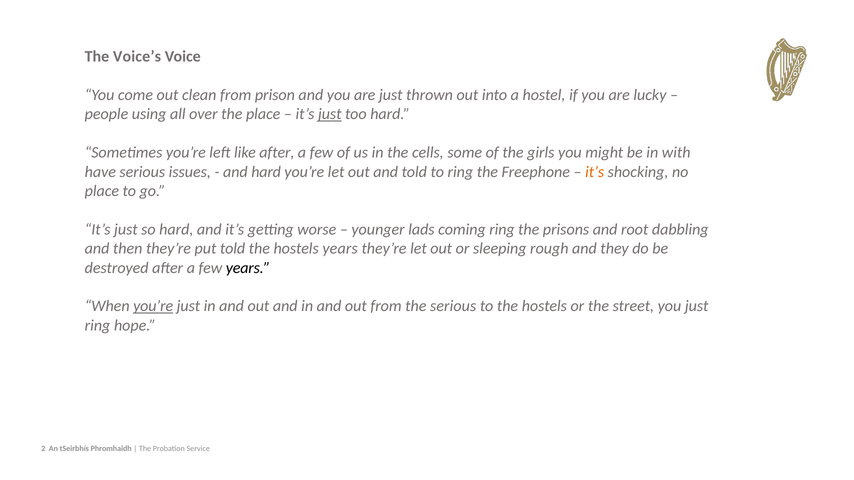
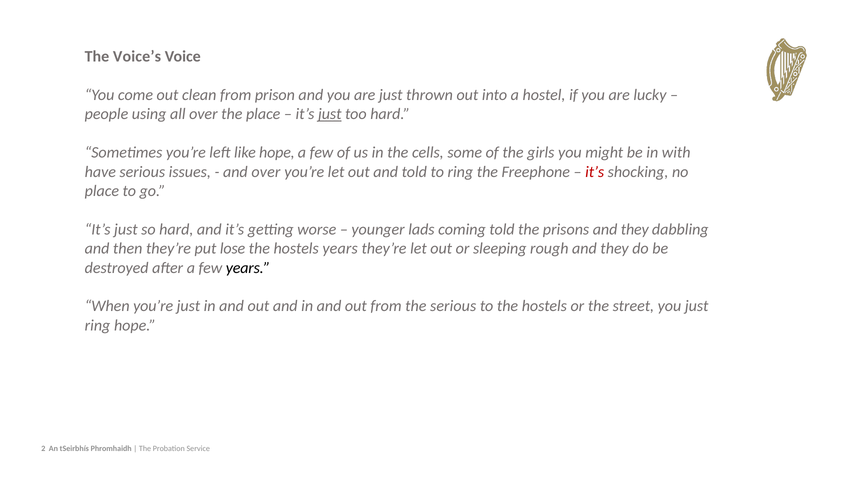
like after: after -> hope (277, 153)
and hard: hard -> over (266, 172)
it’s colour: orange -> red (595, 172)
coming ring: ring -> told (502, 230)
prisons and root: root -> they (635, 230)
put told: told -> lose (233, 249)
you’re underline: present -> none (153, 306)
